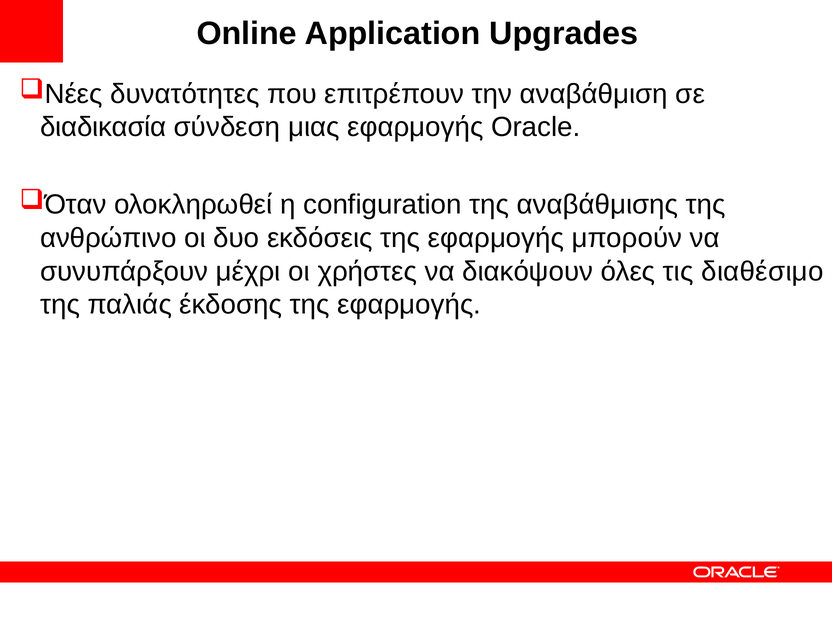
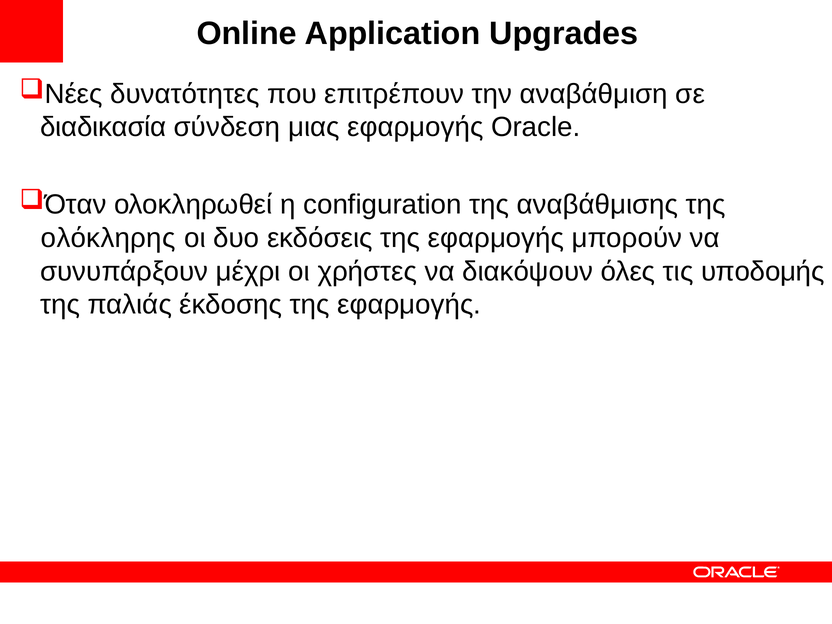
ανθρώπινο: ανθρώπινο -> ολόκληρης (108, 238)
διαθέσιμο: διαθέσιμο -> υποδομής (763, 271)
